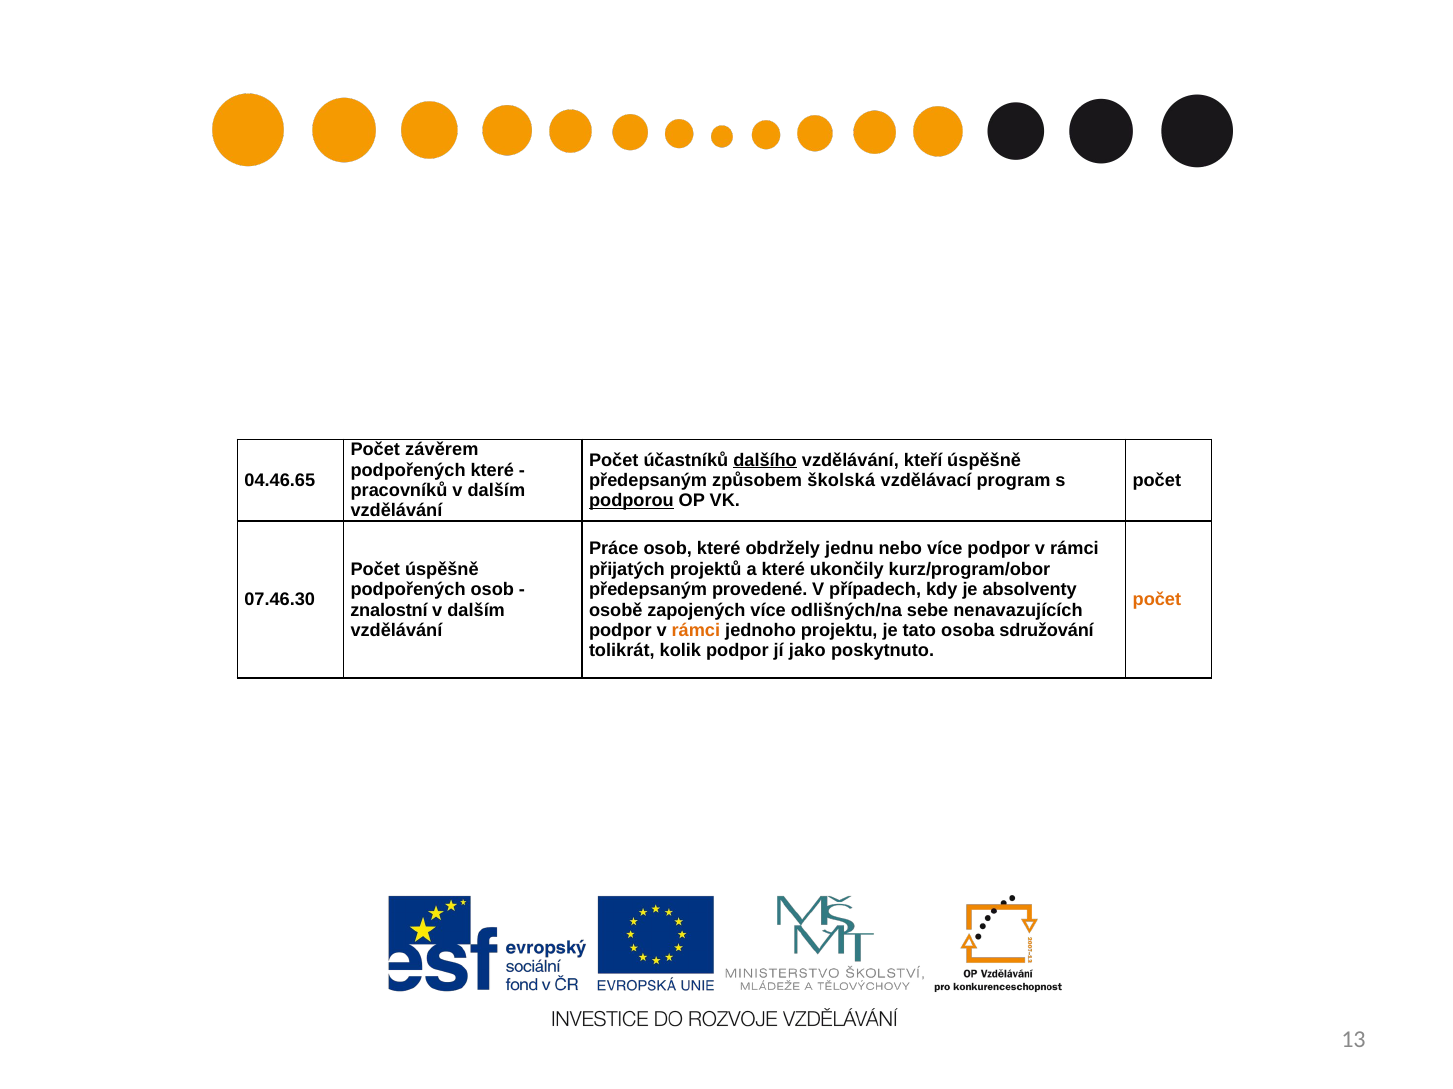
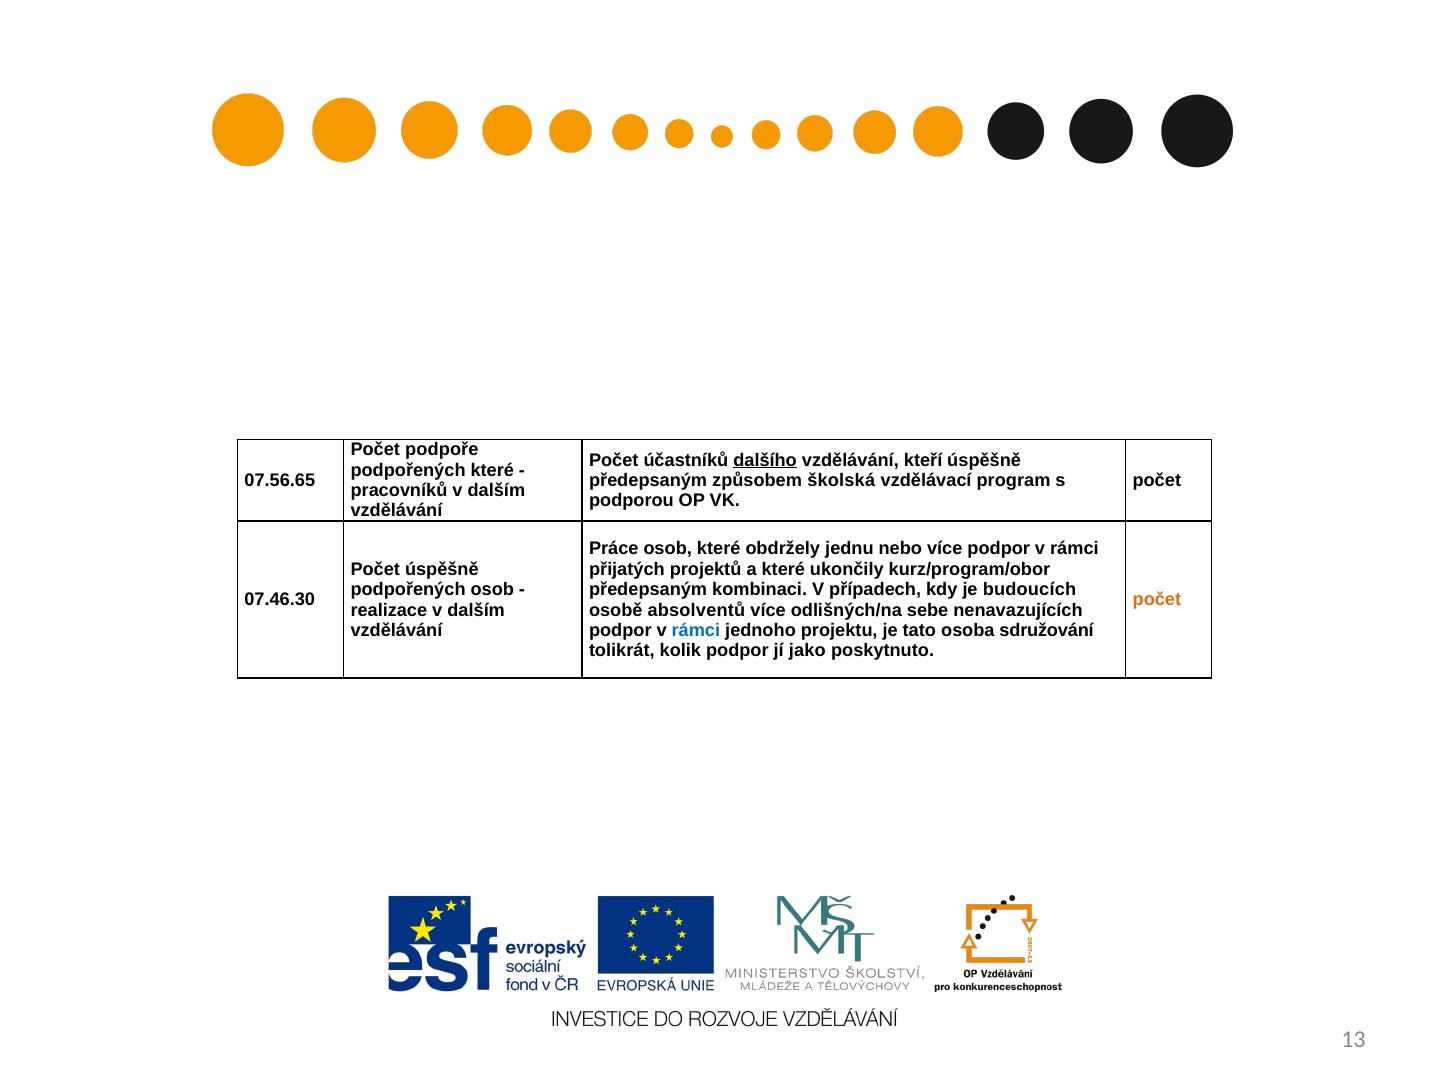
závěrem: závěrem -> podpoře (442, 450)
04.46.65: 04.46.65 -> 07.56.65 (280, 481)
podporou underline: present -> none (631, 501)
provedené: provedené -> kombinaci (760, 590)
absolventy: absolventy -> budoucích (1030, 590)
znalostní: znalostní -> realizace (389, 610)
zapojených: zapojených -> absolventů (696, 610)
rámci colour: orange -> blue (696, 631)
